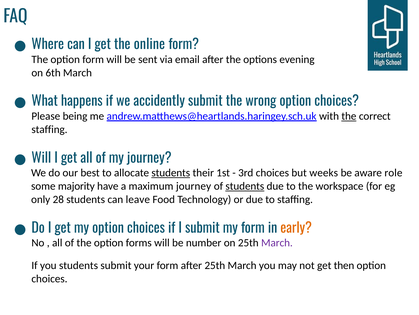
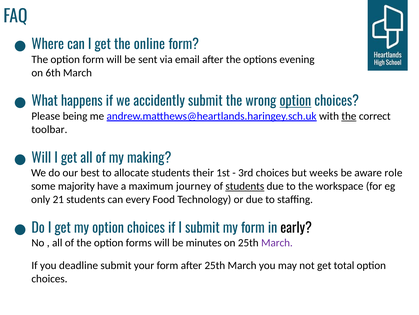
option underline: none -> present (295, 101)
staffing: staffing -> toolbar (49, 129)
my journey: journey -> making (149, 158)
students underline: present -> none (171, 173)
28: 28 -> 21 (58, 199)
leave: leave -> every (138, 199)
early colour: orange -> black (296, 228)
number: number -> minutes (204, 242)
you students: students -> deadline (79, 265)
then: then -> total (344, 265)
